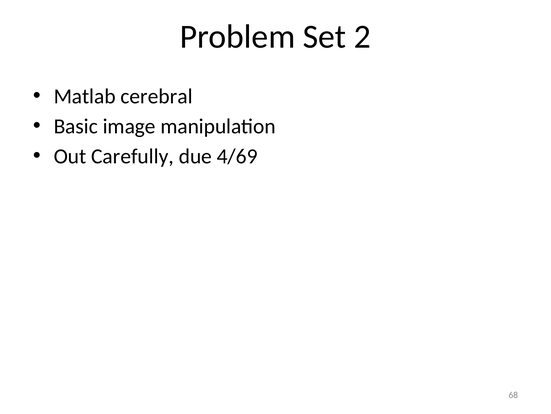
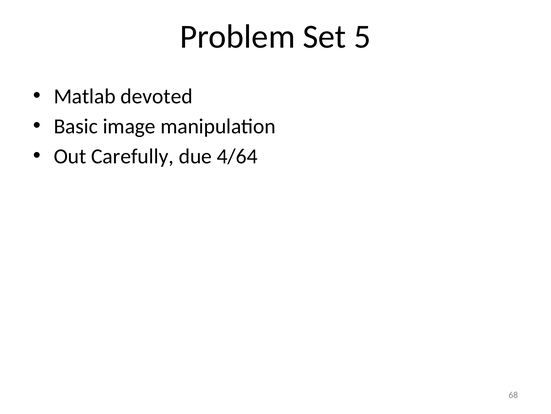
2: 2 -> 5 (362, 37)
cerebral: cerebral -> devoted (157, 96)
4/69: 4/69 -> 4/64 (237, 156)
